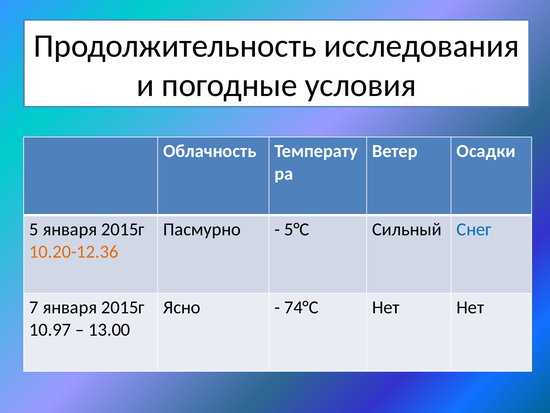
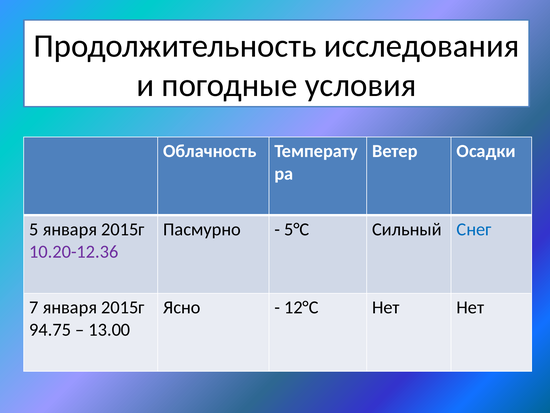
10.20-12.36 colour: orange -> purple (74, 251)
74°С: 74°С -> 12°С (301, 307)
10.97: 10.97 -> 94.75 (50, 329)
